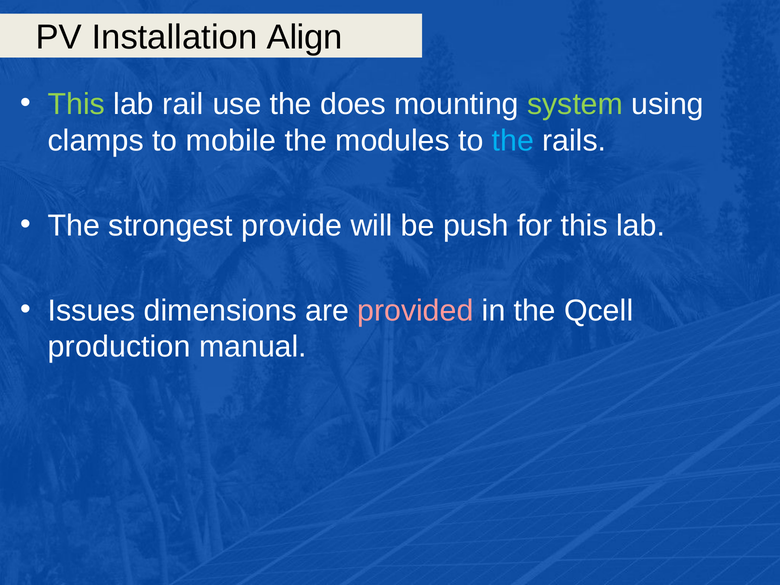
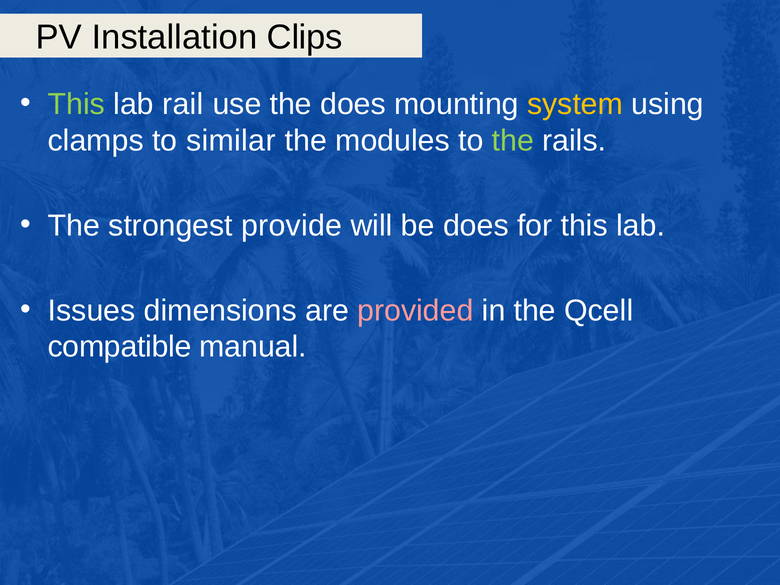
Align: Align -> Clips (305, 37)
system colour: light green -> yellow (575, 104)
mobile: mobile -> similar (231, 141)
the colour: light blue -> light green (513, 141)
be push: push -> does (476, 226)
production: production -> compatible (120, 347)
